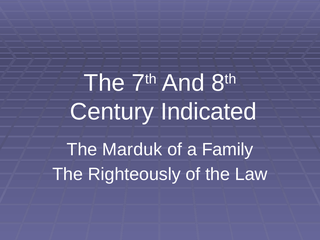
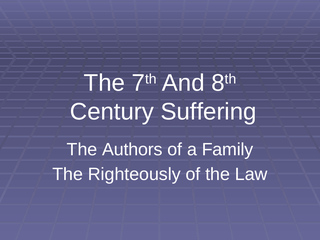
Indicated: Indicated -> Suffering (209, 112)
Marduk: Marduk -> Authors (132, 149)
